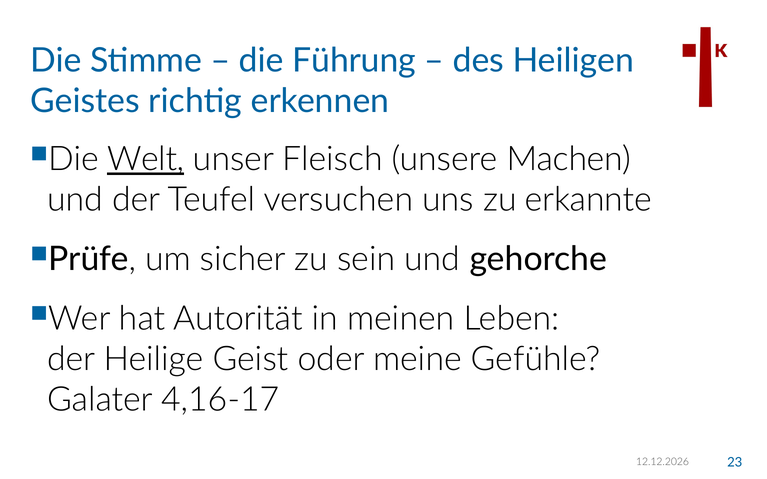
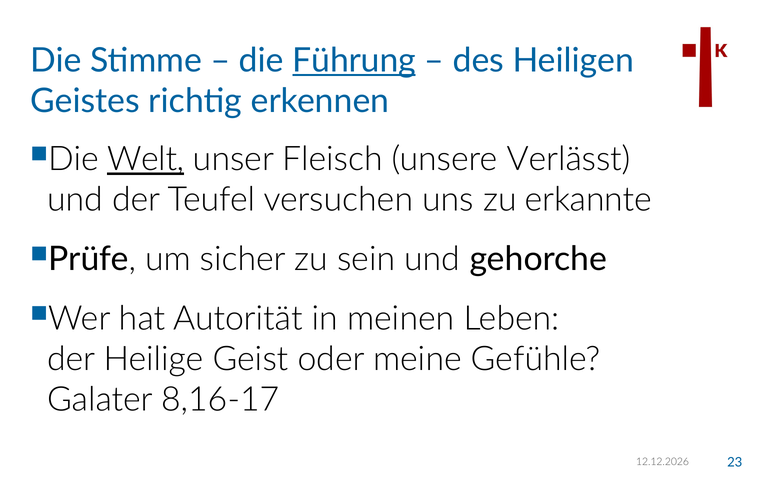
Führung underline: none -> present (354, 60)
Machen: Machen -> Verlässt (569, 159)
4,16-17: 4,16-17 -> 8,16-17 (220, 400)
